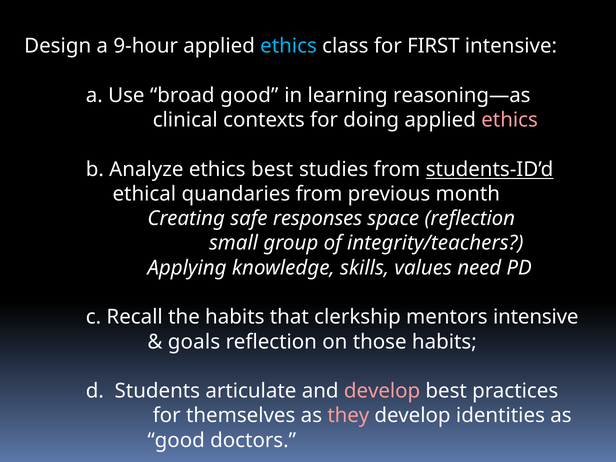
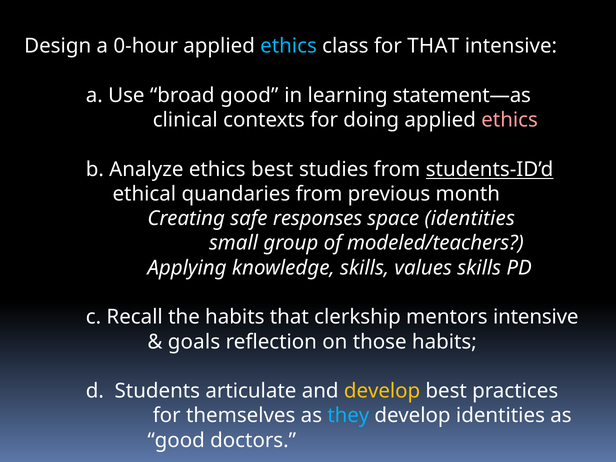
9-hour: 9-hour -> 0-hour (146, 46)
for FIRST: FIRST -> THAT (433, 46)
reasoning—as: reasoning—as -> statement—as (462, 95)
space reflection: reflection -> identities (470, 219)
integrity/teachers: integrity/teachers -> modeled/teachers (435, 243)
values need: need -> skills (479, 268)
develop colour: pink -> yellow (382, 391)
they colour: pink -> light blue (348, 416)
